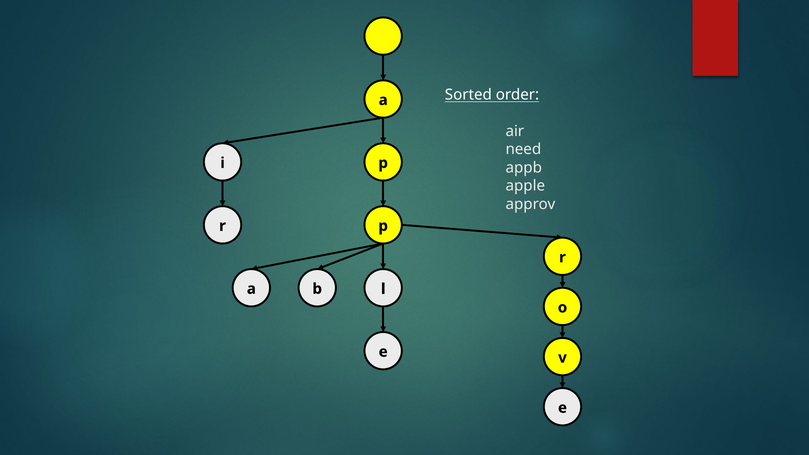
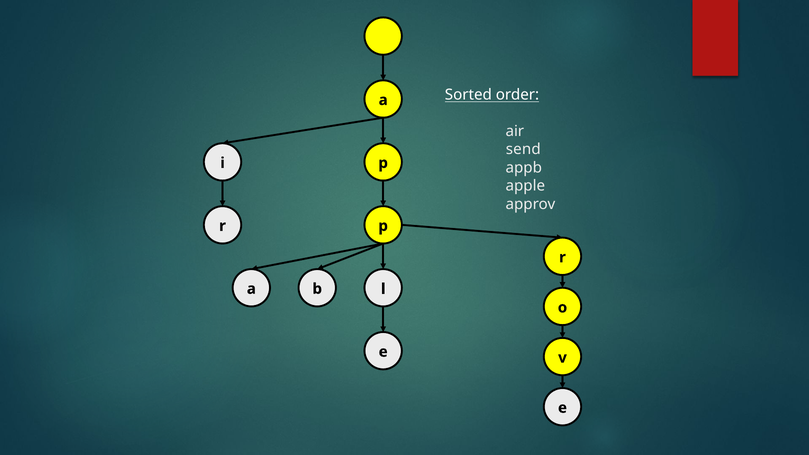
need: need -> send (523, 149)
